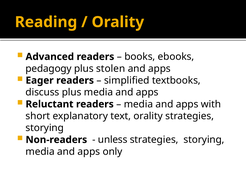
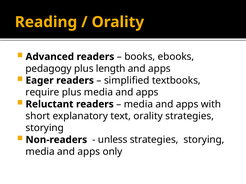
stolen: stolen -> length (111, 69)
discuss: discuss -> require (42, 93)
